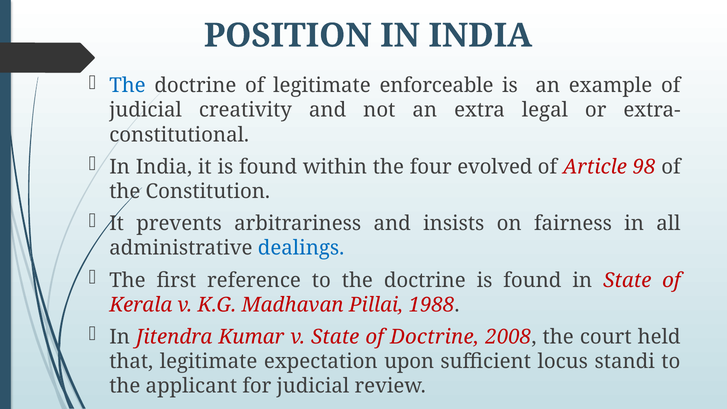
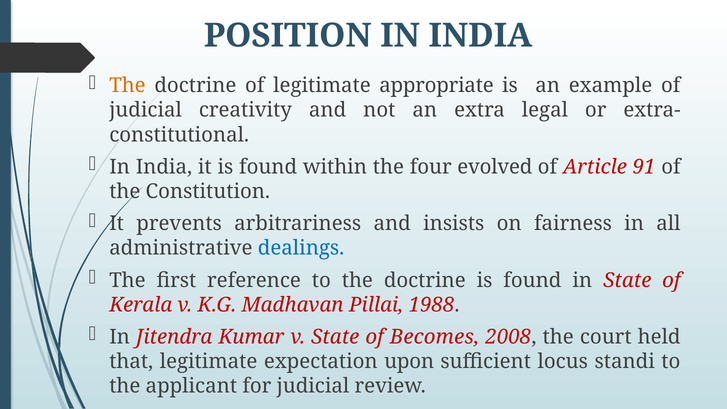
The colour: blue -> orange (127, 86)
enforceable: enforceable -> appropriate (437, 86)
98: 98 -> 91 (644, 167)
of Doctrine: Doctrine -> Becomes (435, 337)
